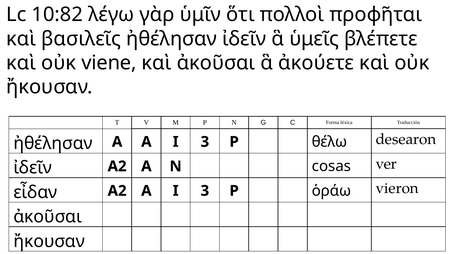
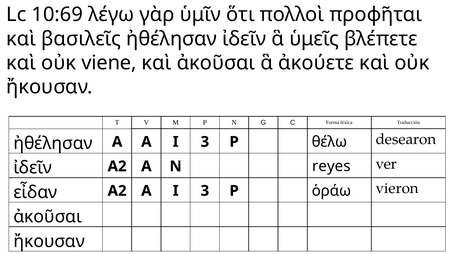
10:82: 10:82 -> 10:69 (57, 15)
cosas: cosas -> reyes (331, 166)
